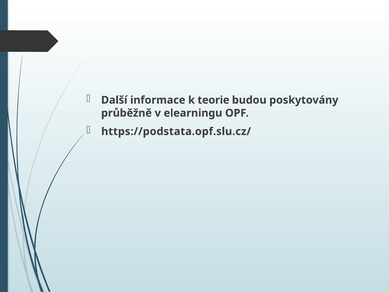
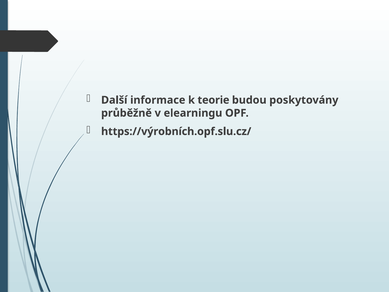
https://podstata.opf.slu.cz/: https://podstata.opf.slu.cz/ -> https://výrobních.opf.slu.cz/ (176, 131)
